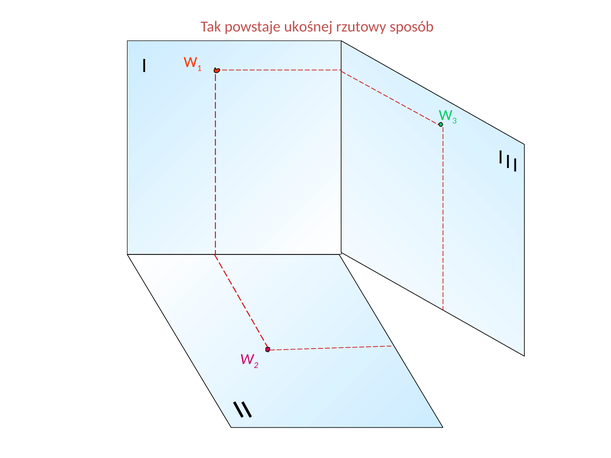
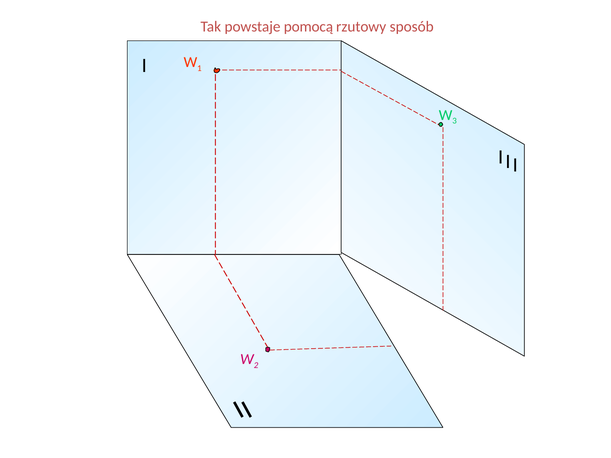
ukośnej: ukośnej -> pomocą (308, 27)
